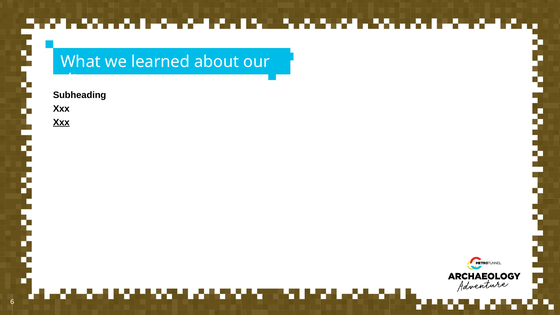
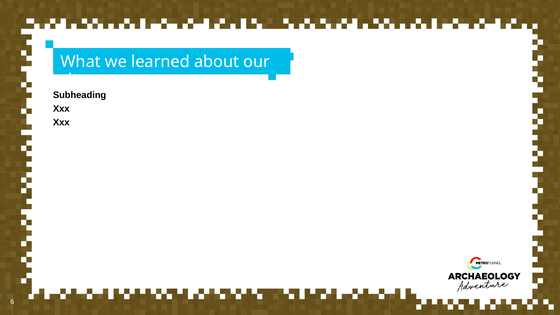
Xxx underline: present -> none (61, 122)
